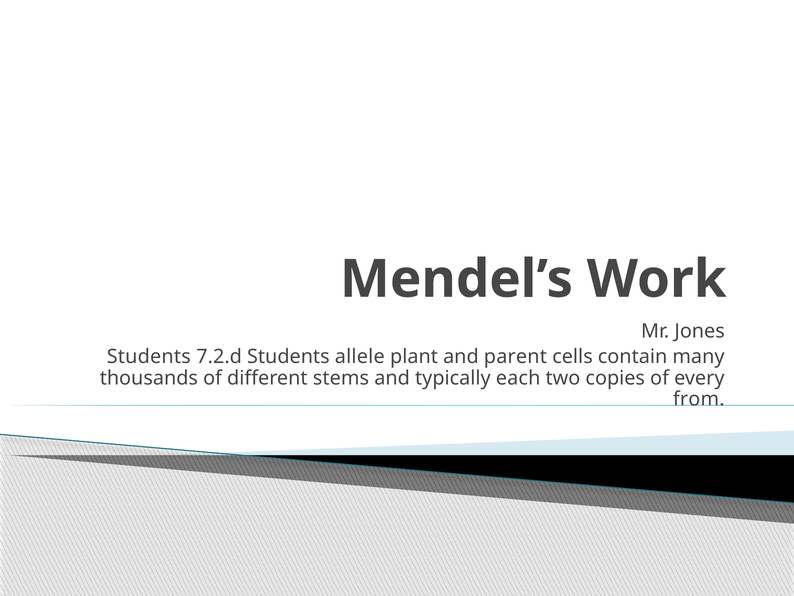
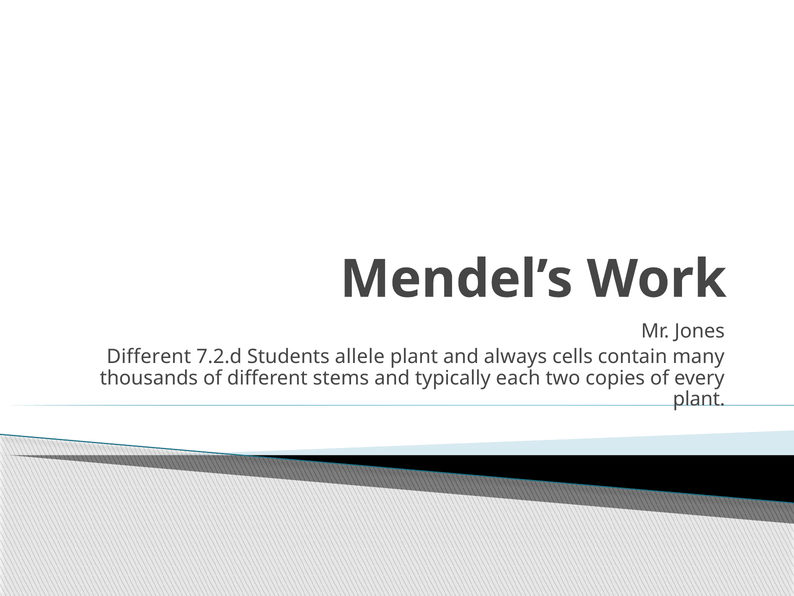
Students: Students -> Different (149, 356)
parent: parent -> always (515, 356)
from: from -> plant (699, 399)
